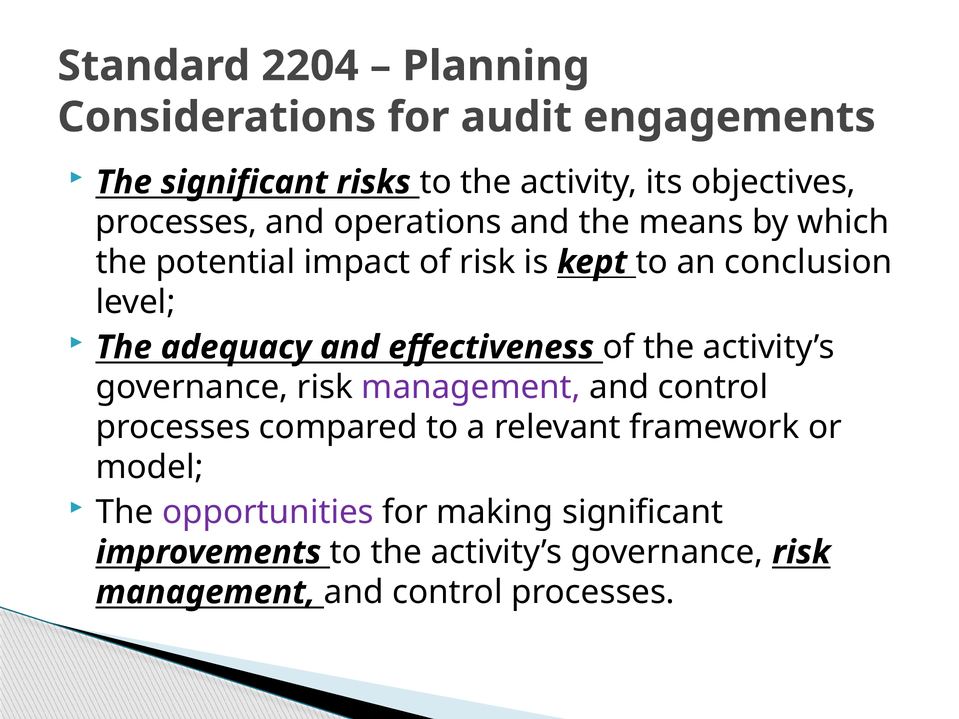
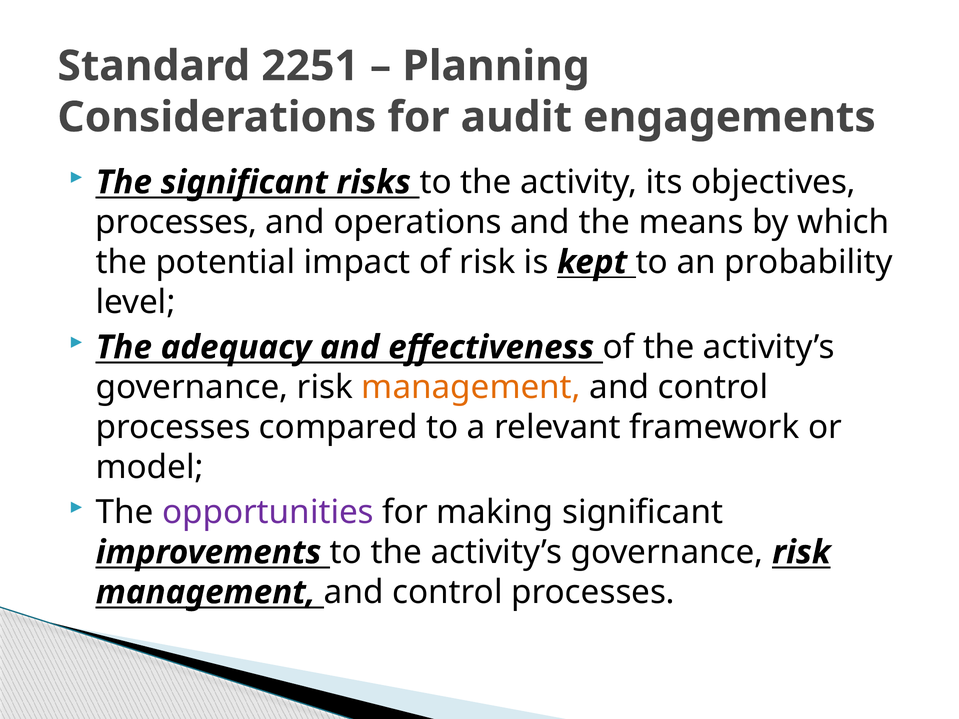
2204: 2204 -> 2251 (310, 66)
conclusion: conclusion -> probability (808, 262)
management colour: purple -> orange (471, 387)
